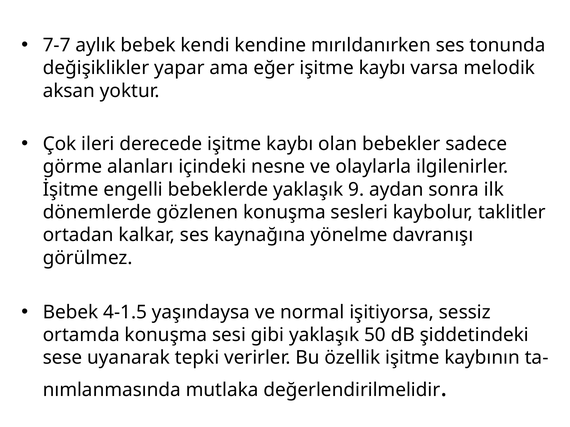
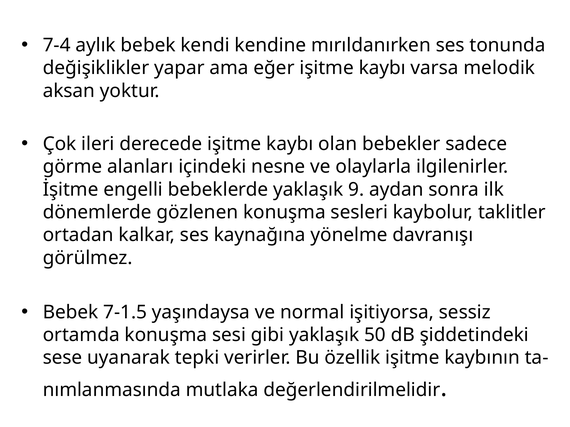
7-7: 7-7 -> 7-4 (57, 45)
4-1.5: 4-1.5 -> 7-1.5 (125, 313)
